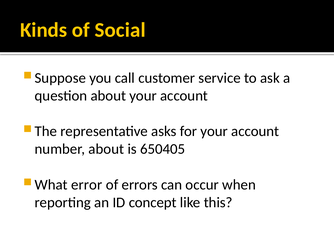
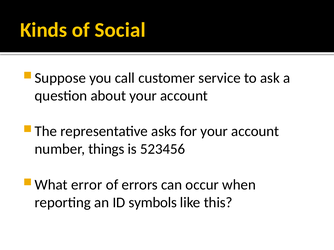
number about: about -> things (106, 149)
650405: 650405 -> 523456 (163, 149)
concept: concept -> symbols (153, 203)
